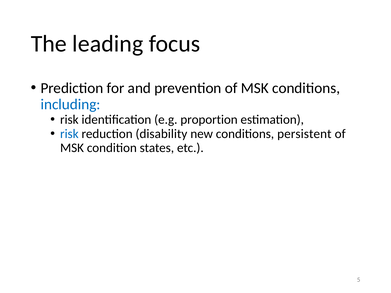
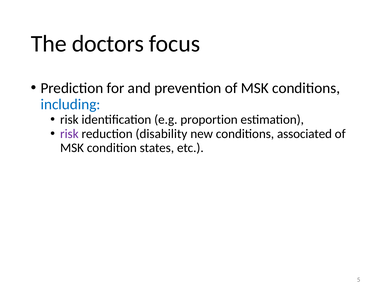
leading: leading -> doctors (108, 44)
risk colour: blue -> purple (69, 134)
persistent: persistent -> associated (304, 134)
